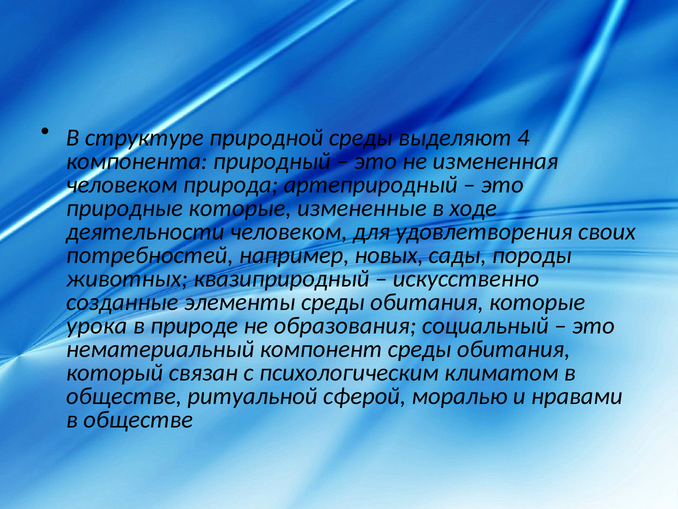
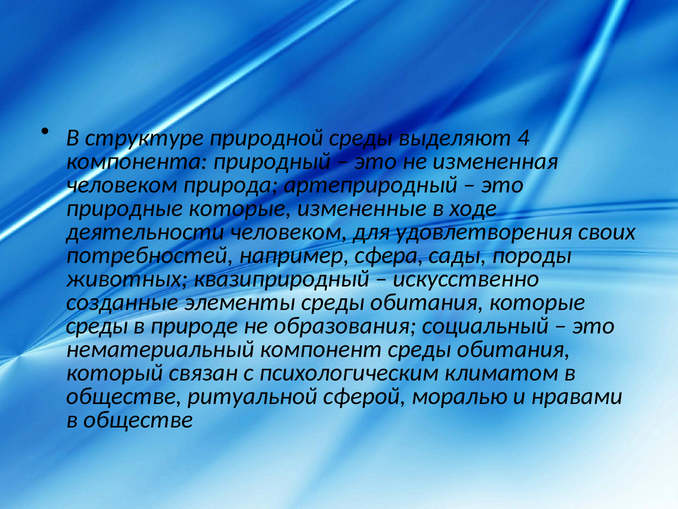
новых: новых -> сфера (389, 255)
урока: урока -> среды (97, 325)
